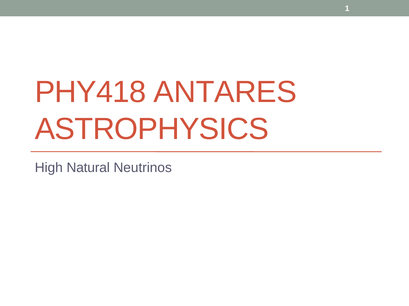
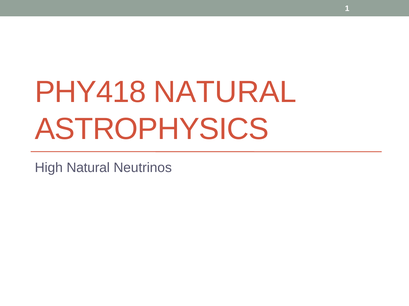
PHY418 ANTARES: ANTARES -> NATURAL (225, 92)
